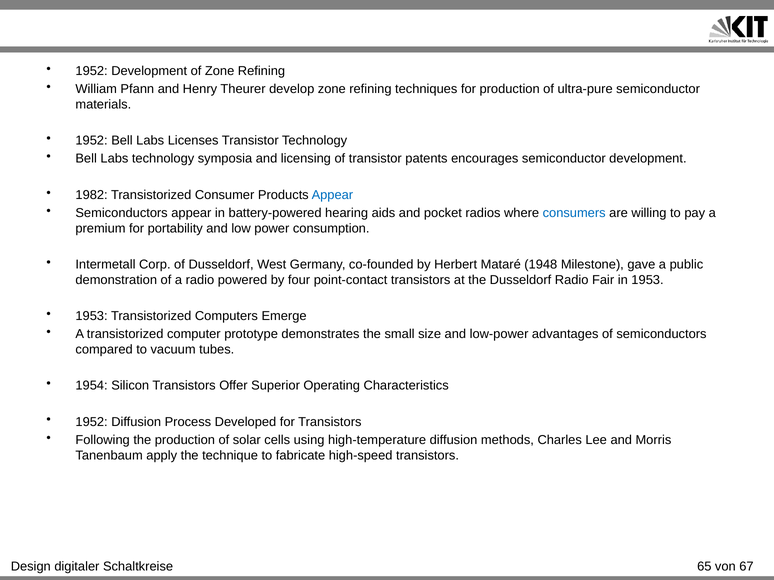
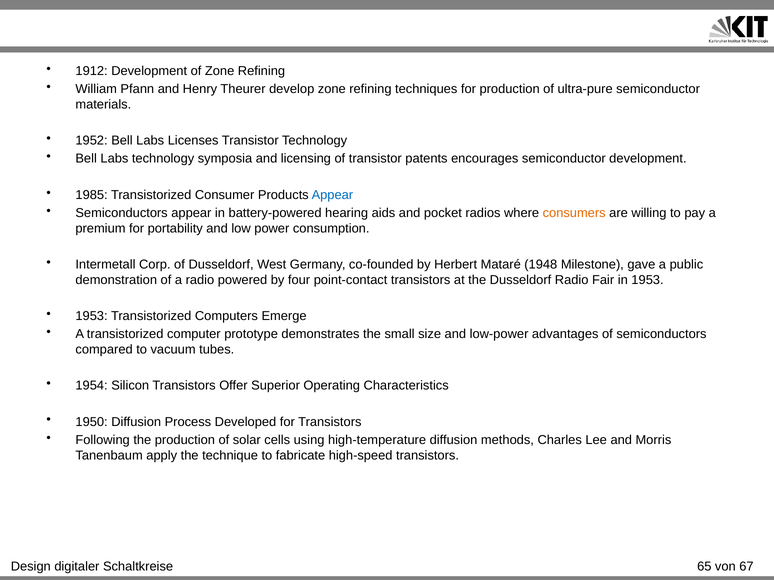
1952: 1952 -> 1912 (92, 71)
1982: 1982 -> 1985 (92, 195)
consumers colour: blue -> orange (574, 213)
1952: 1952 -> 1950 (92, 422)
